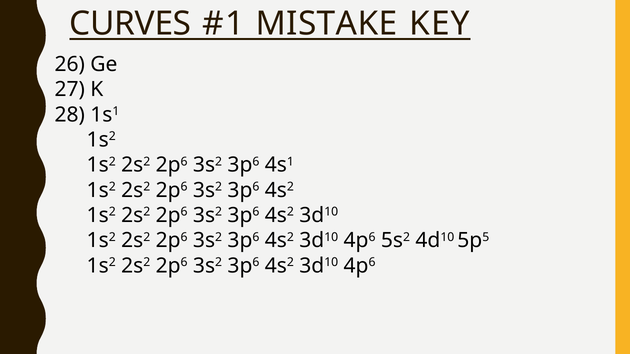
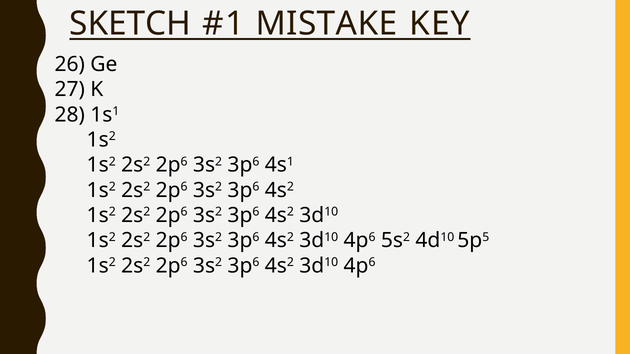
CURVES: CURVES -> SKETCH (130, 24)
